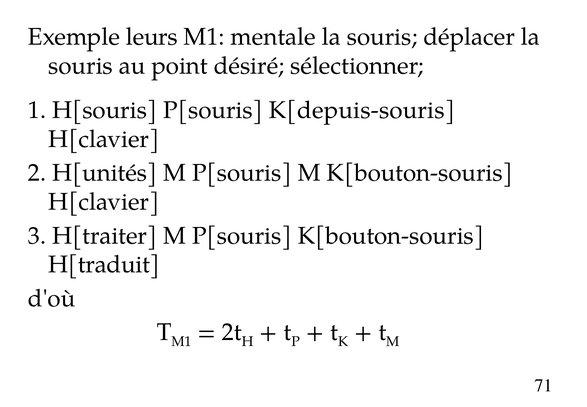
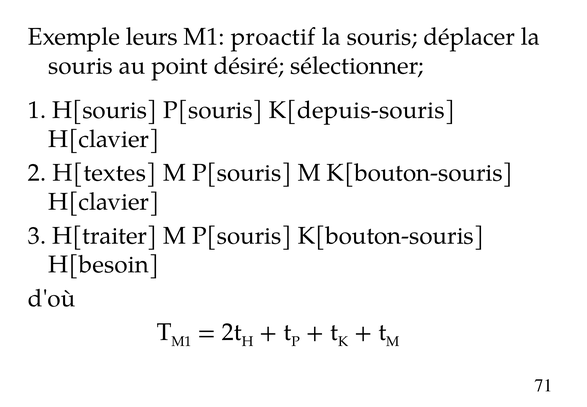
mentale: mentale -> proactif (273, 37)
H[unités: H[unités -> H[textes (105, 173)
H[traduit: H[traduit -> H[besoin (104, 264)
